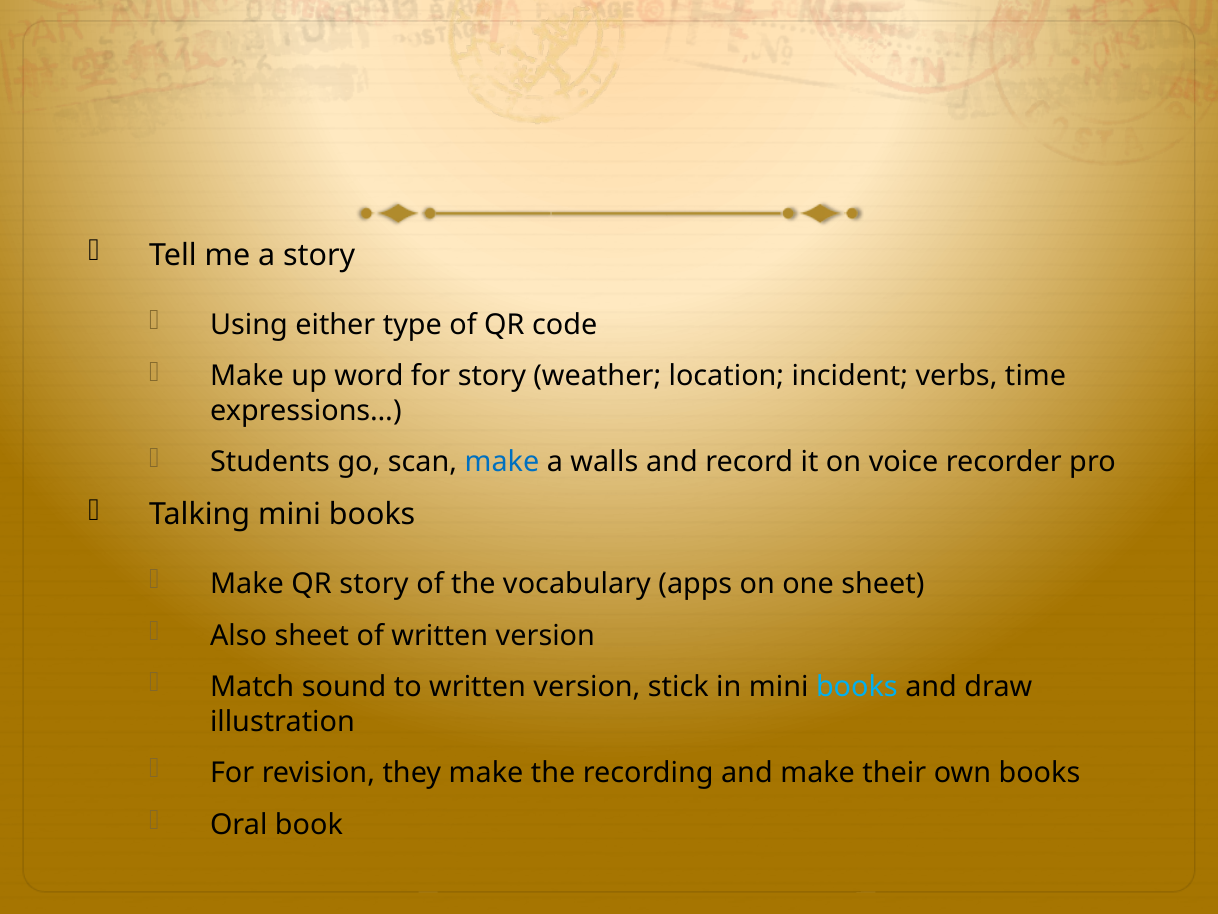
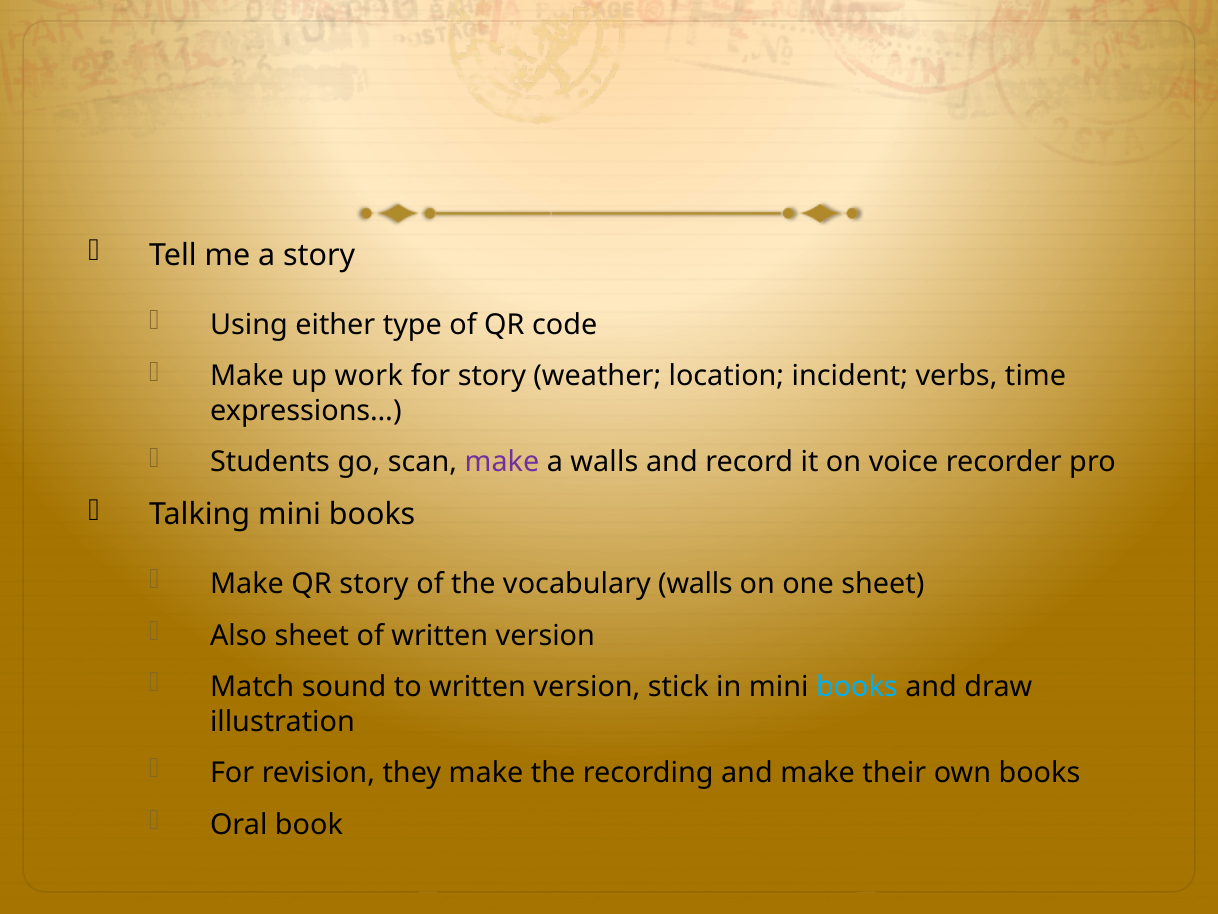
word: word -> work (369, 376)
make colour: blue -> purple (502, 462)
vocabulary apps: apps -> walls (695, 584)
